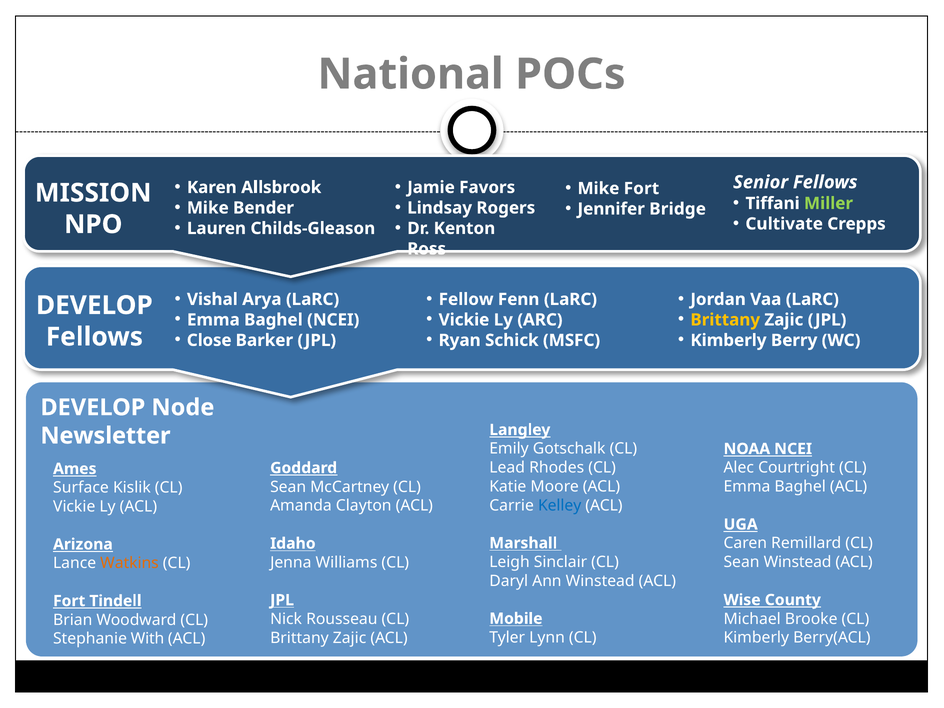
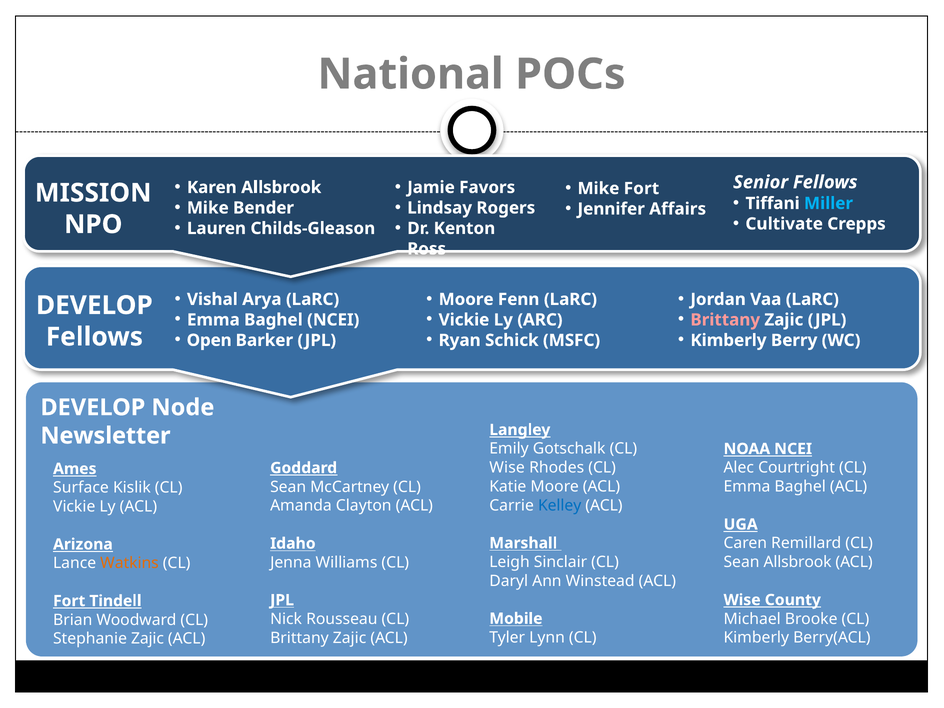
Miller colour: light green -> light blue (829, 203)
Bridge: Bridge -> Affairs (678, 209)
Fellow: Fellow -> Moore (466, 299)
Brittany colour: yellow -> pink (725, 320)
Close: Close -> Open (209, 340)
Lead: Lead -> Wise (507, 468)
Sean Winstead: Winstead -> Allsbrook (798, 562)
Stephanie With: With -> Zajic (147, 639)
